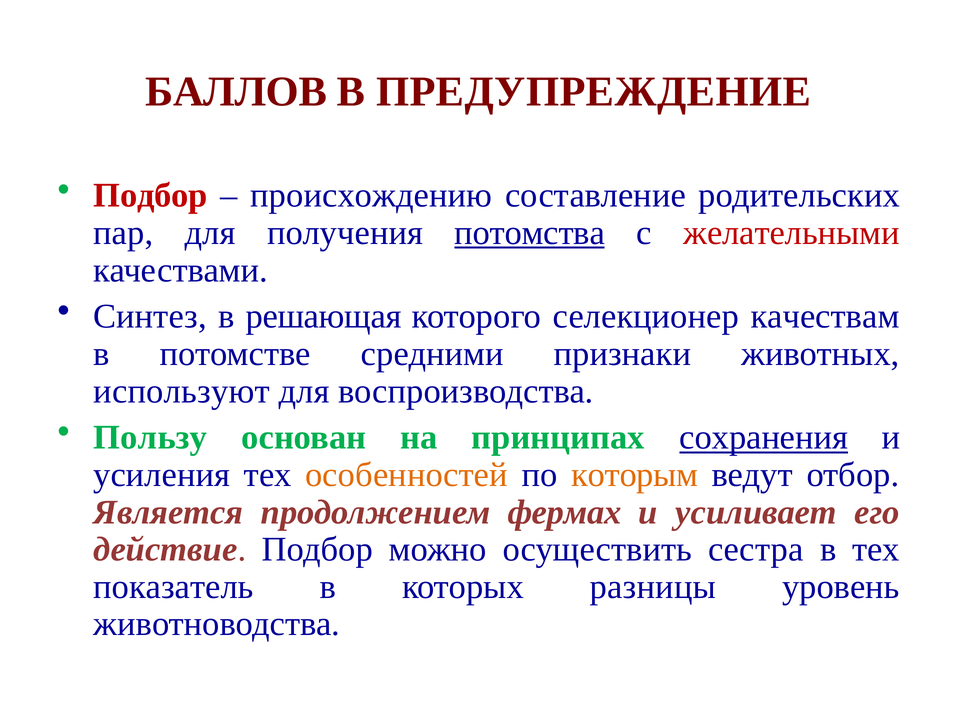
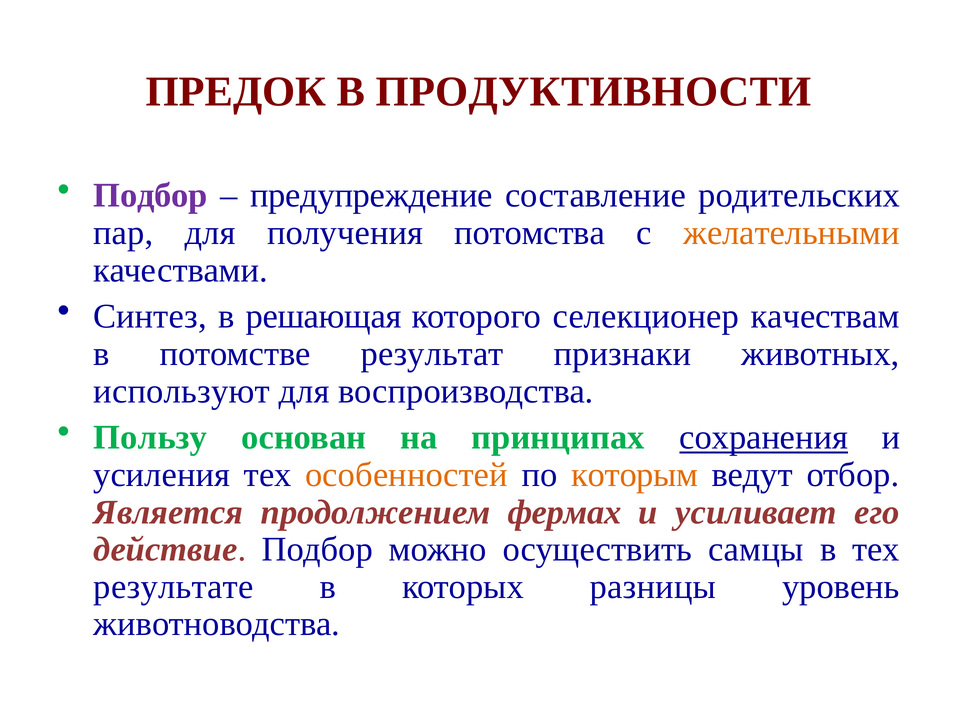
БАЛЛОВ: БАЛЛОВ -> ПРЕДОК (236, 92)
ПРЕДУПРЕЖДЕНИЕ: ПРЕДУПРЕЖДЕНИЕ -> ПРОДУКТИВНОСТИ (594, 92)
Подбор colour: red -> purple (151, 196)
происхождению: происхождению -> предупреждение (371, 196)
потомства underline: present -> none (530, 233)
желательными colour: red -> orange (791, 233)
средними: средними -> результат (432, 354)
сестра: сестра -> самцы (756, 550)
показатель: показатель -> результате (173, 587)
